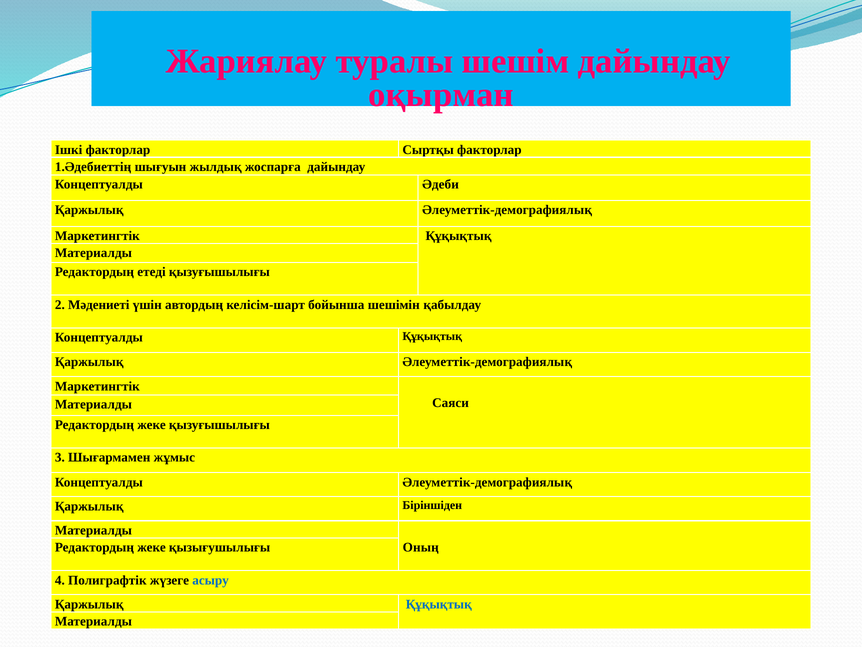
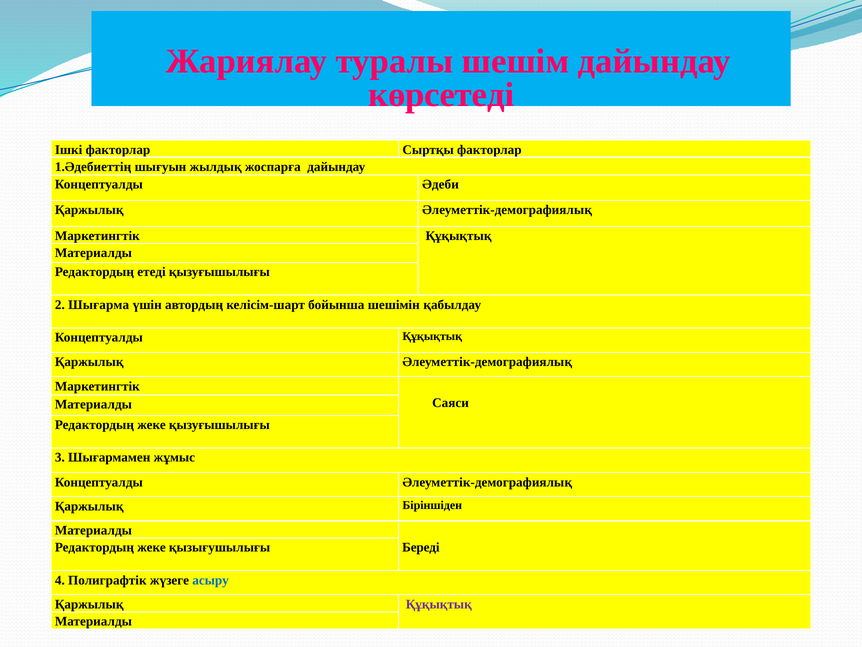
оқырман: оқырман -> көрсетеді (441, 95)
Мәдениеті: Мәдениеті -> Шығарма (99, 305)
Оның: Оның -> Береді (421, 547)
Құқықтық colour: blue -> purple (439, 604)
